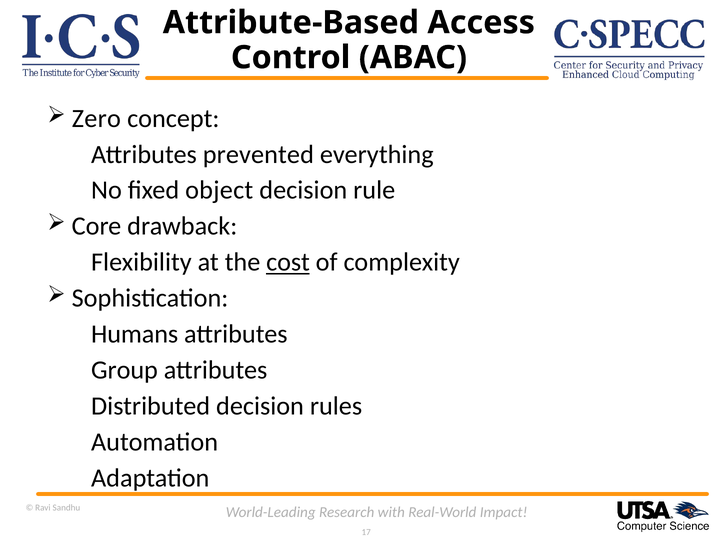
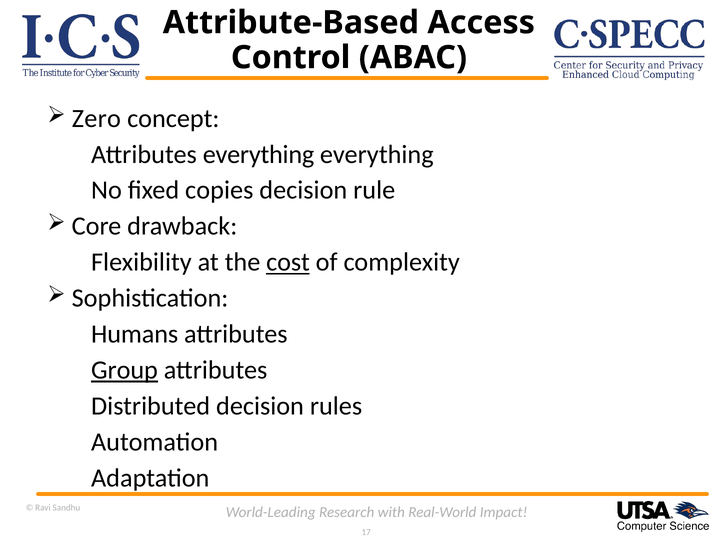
Attributes prevented: prevented -> everything (259, 154)
object: object -> copies (219, 190)
Group underline: none -> present (124, 370)
